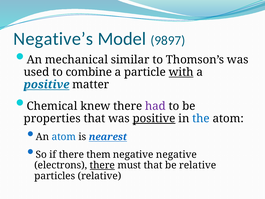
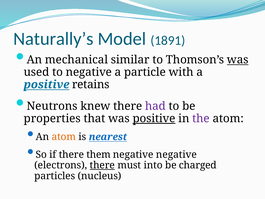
Negative’s: Negative’s -> Naturally’s (53, 39)
9897: 9897 -> 1891 (168, 41)
was underline: none -> present (238, 60)
to combine: combine -> negative (89, 72)
with underline: present -> none (181, 72)
matter: matter -> retains (91, 84)
Chemical: Chemical -> Neutrons (52, 106)
the colour: blue -> purple (201, 118)
atom colour: blue -> orange (64, 137)
must that: that -> into (153, 165)
be relative: relative -> charged (198, 165)
particles relative: relative -> nucleus (100, 176)
